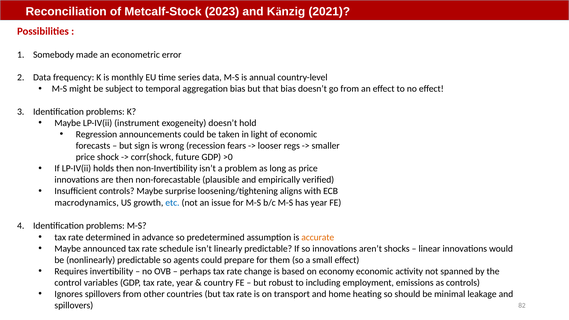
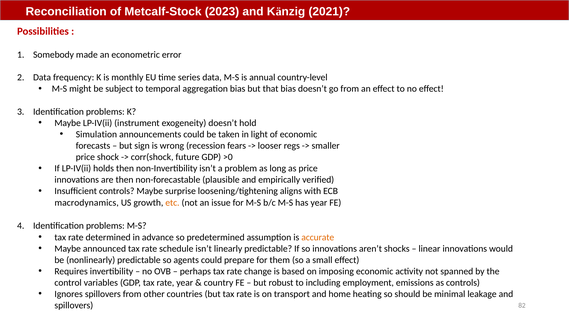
Regression: Regression -> Simulation (96, 134)
etc colour: blue -> orange (172, 203)
economy: economy -> imposing (336, 271)
